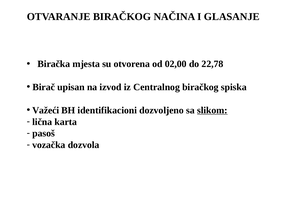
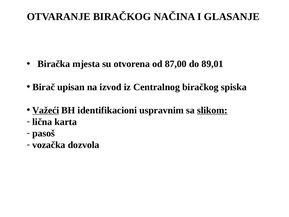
02,00: 02,00 -> 87,00 (176, 64)
22,78: 22,78 -> 89,01 (212, 64)
Važeći underline: none -> present (46, 110)
dozvoljeno: dozvoljeno -> uspravnim (162, 110)
